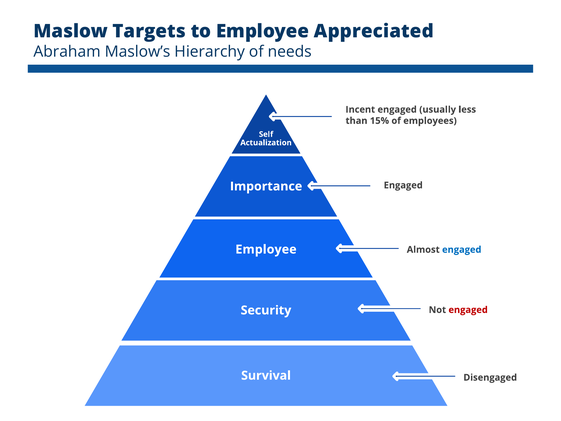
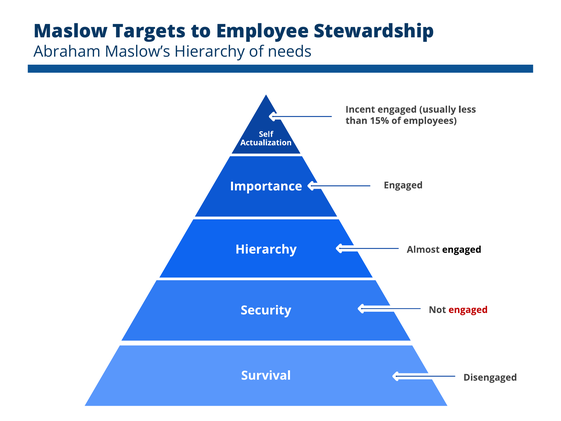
Appreciated: Appreciated -> Stewardship (374, 31)
Employee: Employee -> Hierarchy (266, 249)
engaged colour: blue -> black (462, 250)
